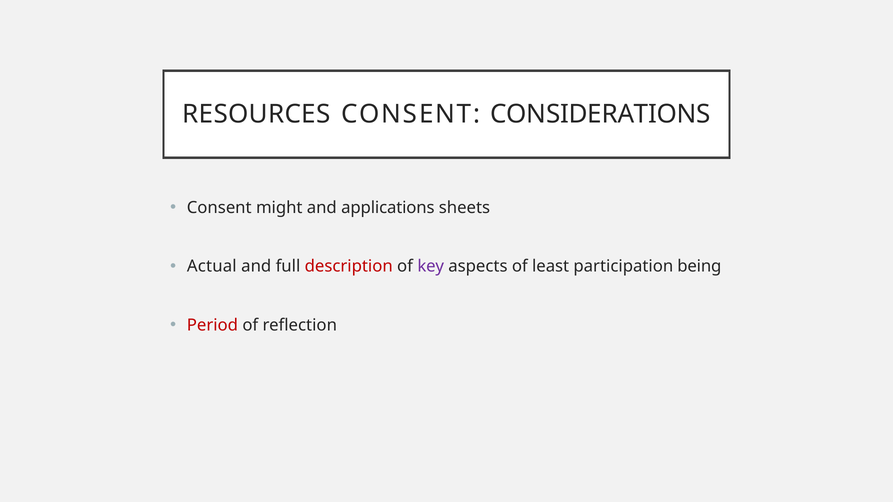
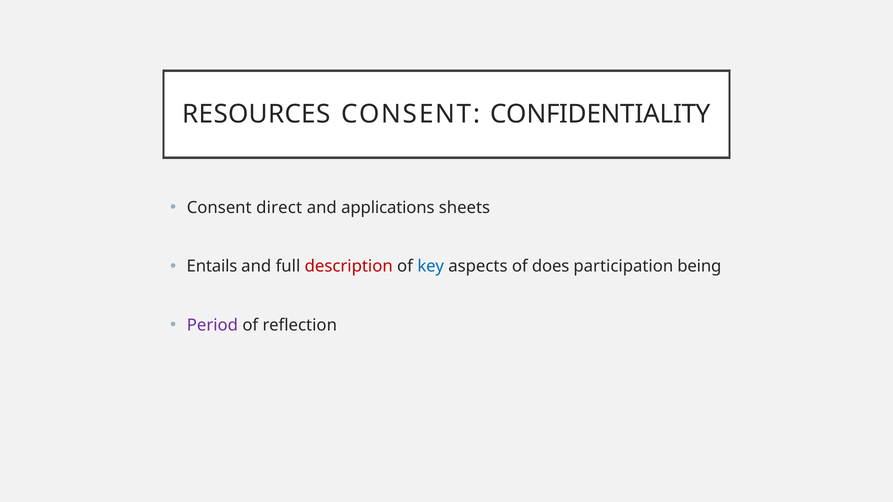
CONSIDERATIONS: CONSIDERATIONS -> CONFIDENTIALITY (600, 114)
might: might -> direct (279, 208)
Actual: Actual -> Entails (212, 267)
key colour: purple -> blue (431, 267)
least: least -> does (551, 267)
Period colour: red -> purple (212, 325)
